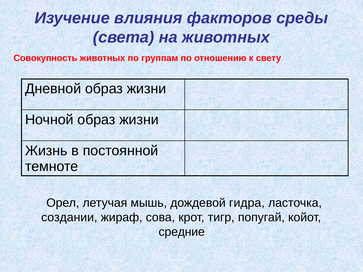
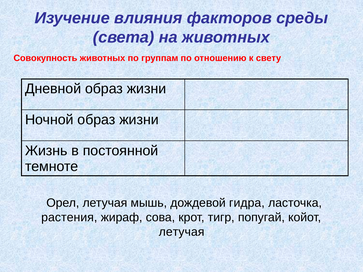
создании: создании -> растения (69, 218)
средние: средние -> летучая (182, 232)
